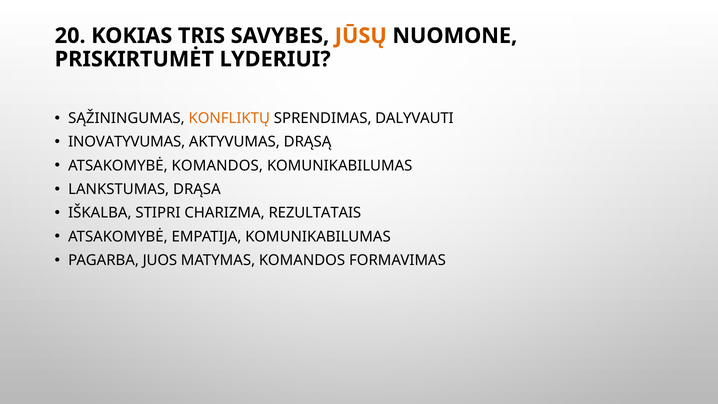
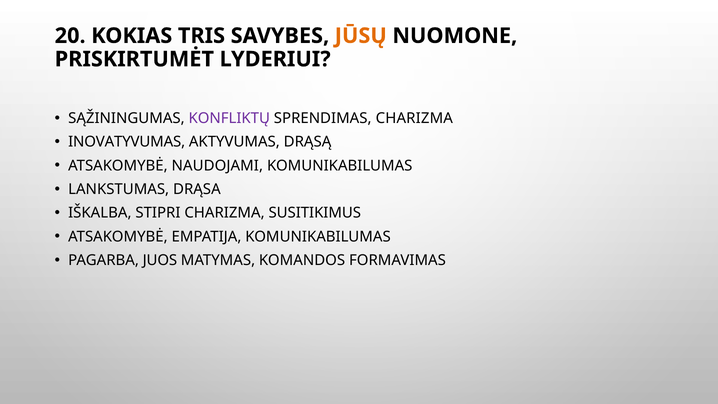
KONFLIKTŲ colour: orange -> purple (229, 118)
SPRENDIMAS DALYVAUTI: DALYVAUTI -> CHARIZMA (414, 118)
ATSAKOMYBĖ KOMANDOS: KOMANDOS -> NAUDOJAMI (217, 166)
REZULTATAIS: REZULTATAIS -> SUSITIKIMUS (315, 213)
